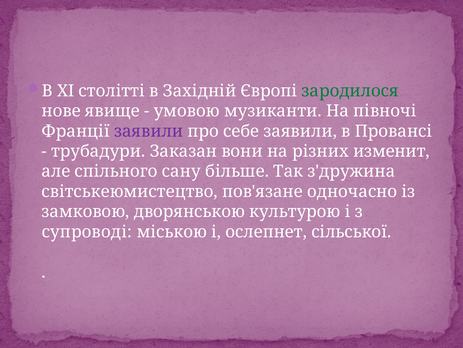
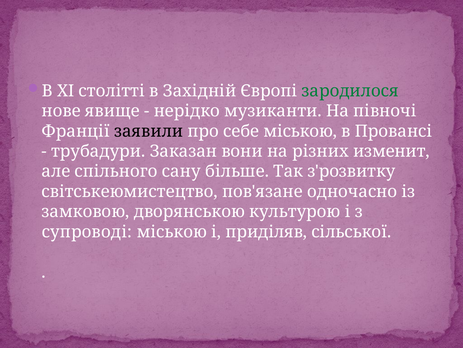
умовою: умовою -> нерідко (187, 111)
заявили colour: purple -> black (149, 131)
себе заявили: заявили -> міською (300, 131)
з'дружина: з'дружина -> з'розвитку (351, 171)
ослепнет: ослепнет -> приділяв (266, 231)
